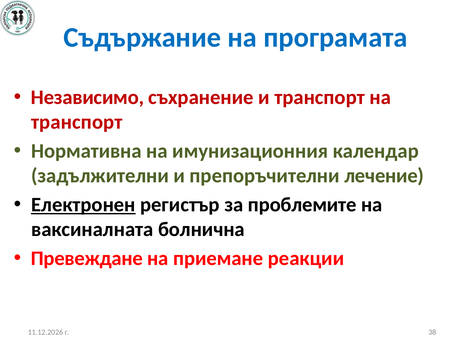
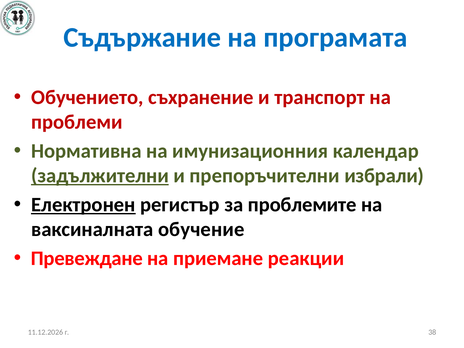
Независимо: Независимо -> Обучението (87, 97)
транспорт: транспорт -> проблеми (77, 122)
задължителни underline: none -> present (100, 176)
лечение: лечение -> избрали (384, 176)
болнична: болнична -> обучение (201, 229)
